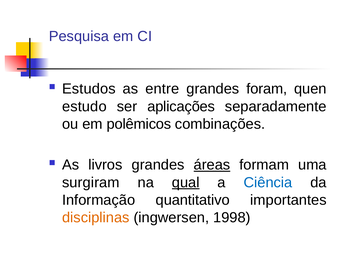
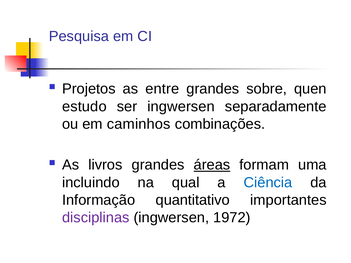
Estudos: Estudos -> Projetos (89, 89)
foram: foram -> sobre (267, 89)
ser aplicações: aplicações -> ingwersen (181, 107)
polêmicos: polêmicos -> caminhos (139, 124)
surgiram: surgiram -> incluindo (91, 183)
qual underline: present -> none (186, 183)
disciplinas colour: orange -> purple (96, 218)
1998: 1998 -> 1972 (232, 218)
